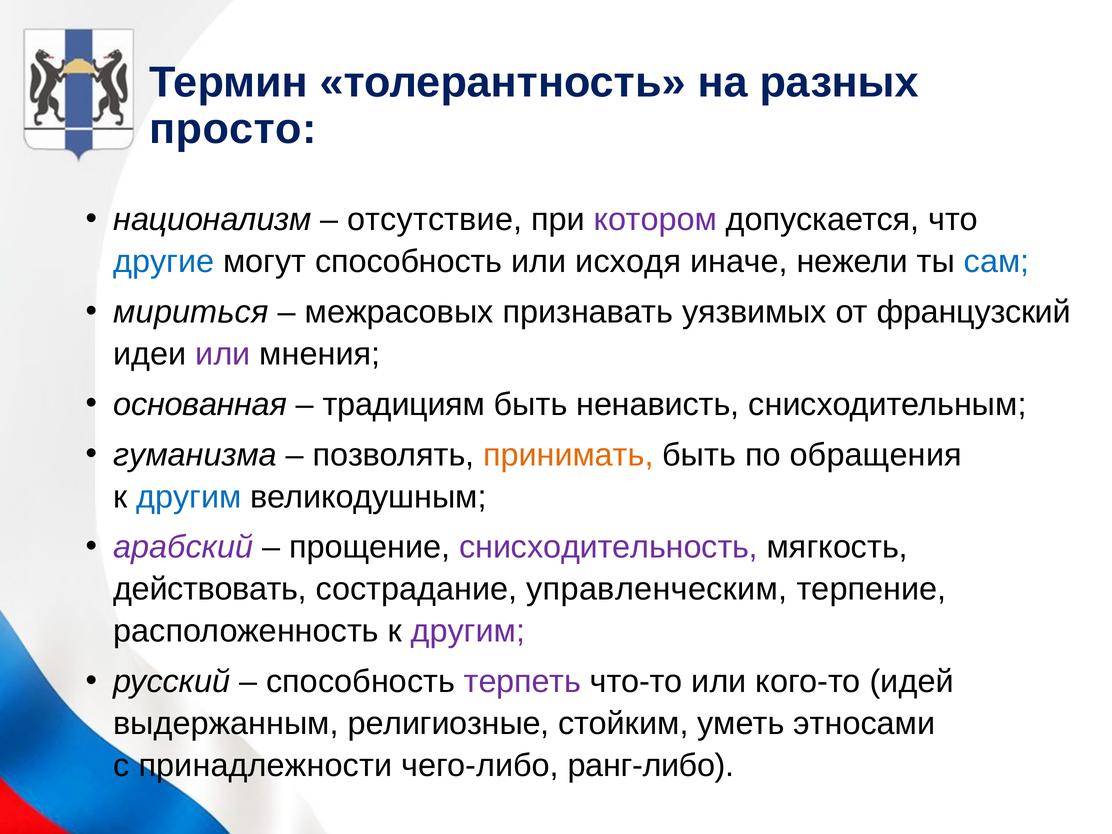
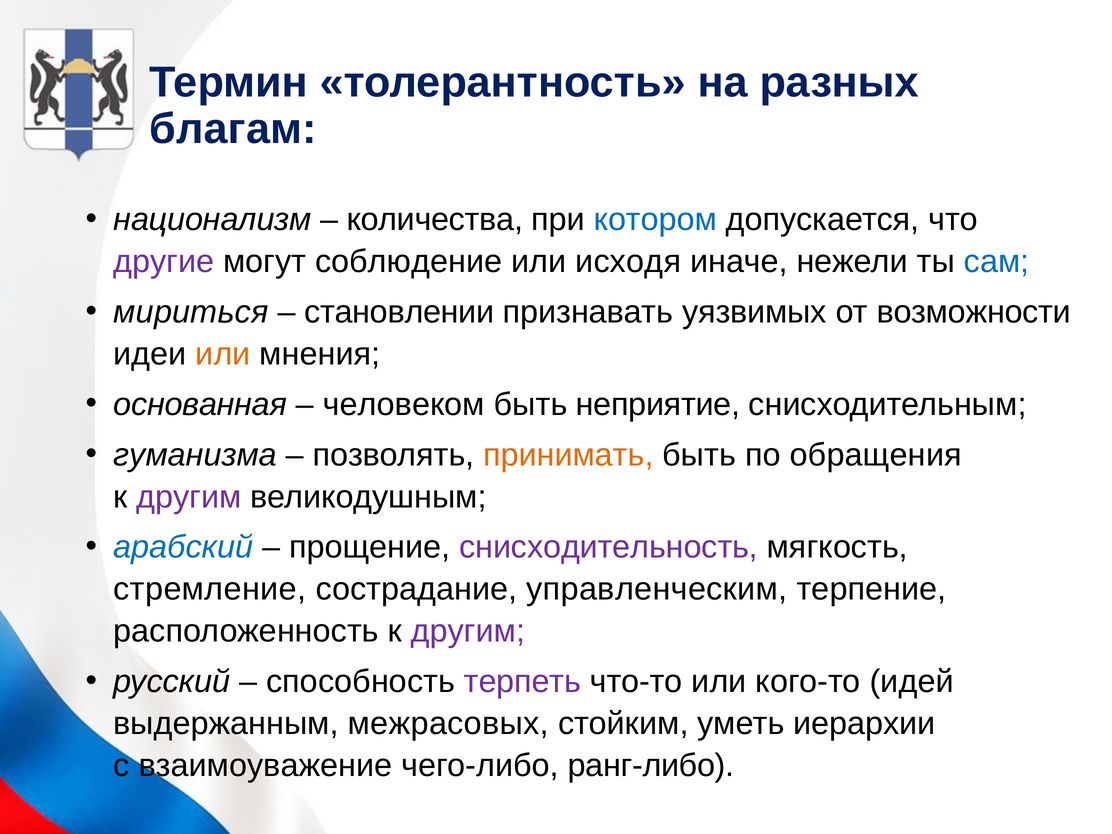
просто: просто -> благам (233, 129)
отсутствие: отсутствие -> количества (435, 220)
котором colour: purple -> blue (655, 220)
другие colour: blue -> purple (164, 262)
могут способность: способность -> соблюдение (409, 262)
межрасовых: межрасовых -> становлении (399, 312)
французский: французский -> возможности (974, 312)
или colour: purple -> orange (223, 354)
традициям: традициям -> человеком (404, 404)
ненависть: ненависть -> неприятие (658, 404)
другим colour: blue -> purple (189, 497)
арабский colour: purple -> blue (183, 547)
действовать: действовать -> стремление (210, 589)
религиозные: религиозные -> межрасовых (448, 723)
этносами: этносами -> иерархии (864, 723)
принадлежности: принадлежности -> взаимоуважение (265, 766)
